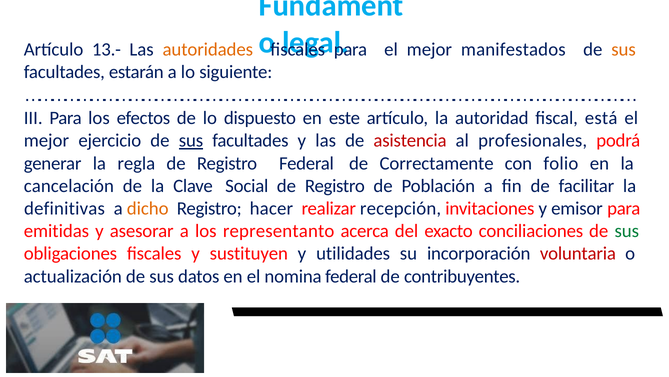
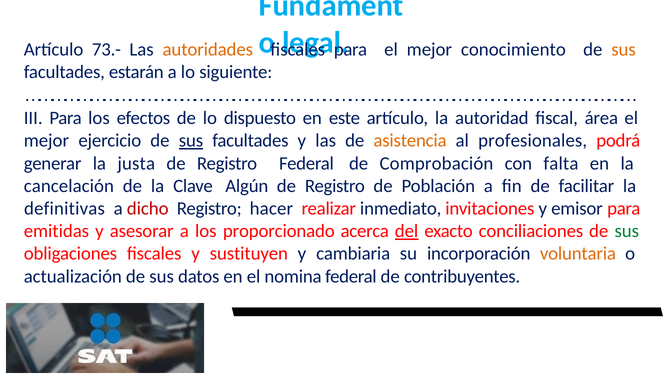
13.-: 13.- -> 73.- (106, 49)
manifestados: manifestados -> conocimiento (513, 49)
está: está -> área (601, 118)
asistencia colour: red -> orange (410, 140)
regla: regla -> justa (136, 163)
Correctamente: Correctamente -> Comprobación (436, 163)
folio: folio -> falta (561, 163)
Social: Social -> Algún (247, 186)
dicho colour: orange -> red (148, 208)
recepción: recepción -> inmediato (401, 208)
representanto: representanto -> proporcionado (279, 231)
del underline: none -> present (407, 231)
utilidades: utilidades -> cambiaria (353, 253)
voluntaria colour: red -> orange (578, 253)
